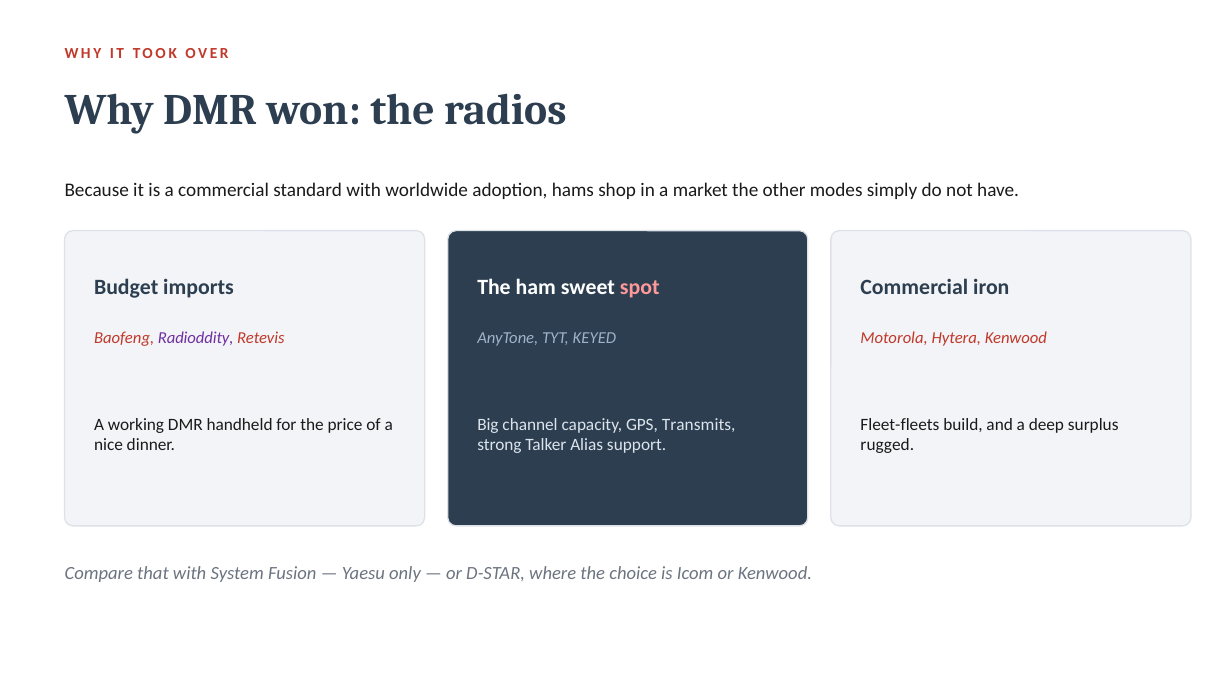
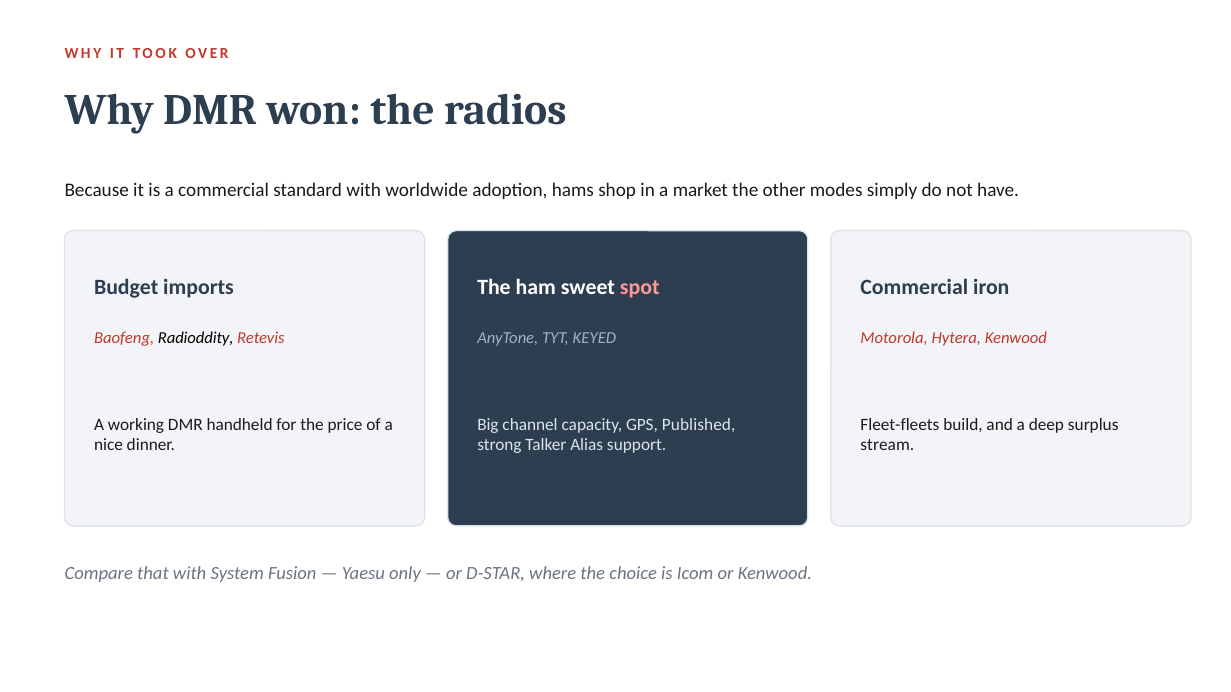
Radioddity colour: purple -> black (196, 338)
Transmits: Transmits -> Published (699, 425)
rugged: rugged -> stream (887, 445)
